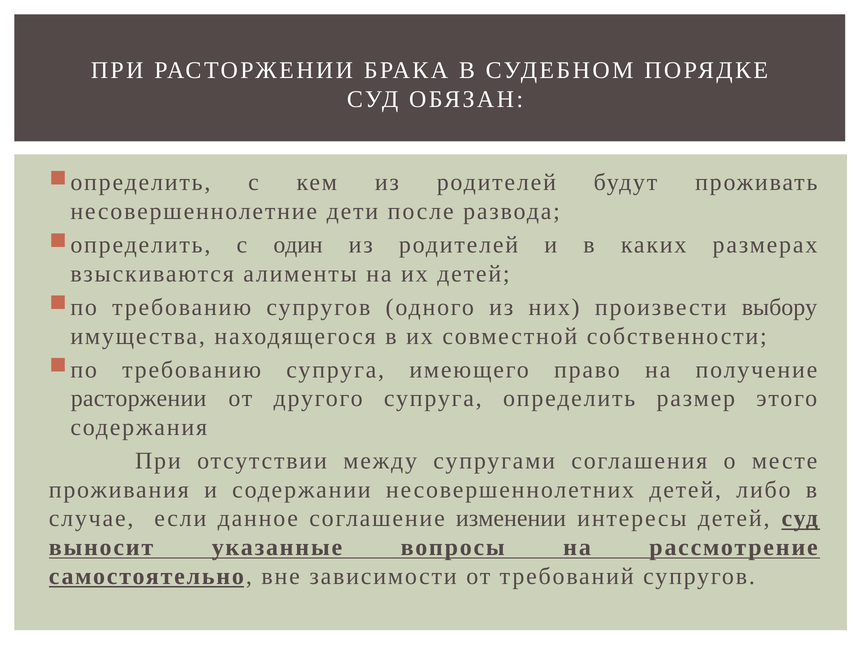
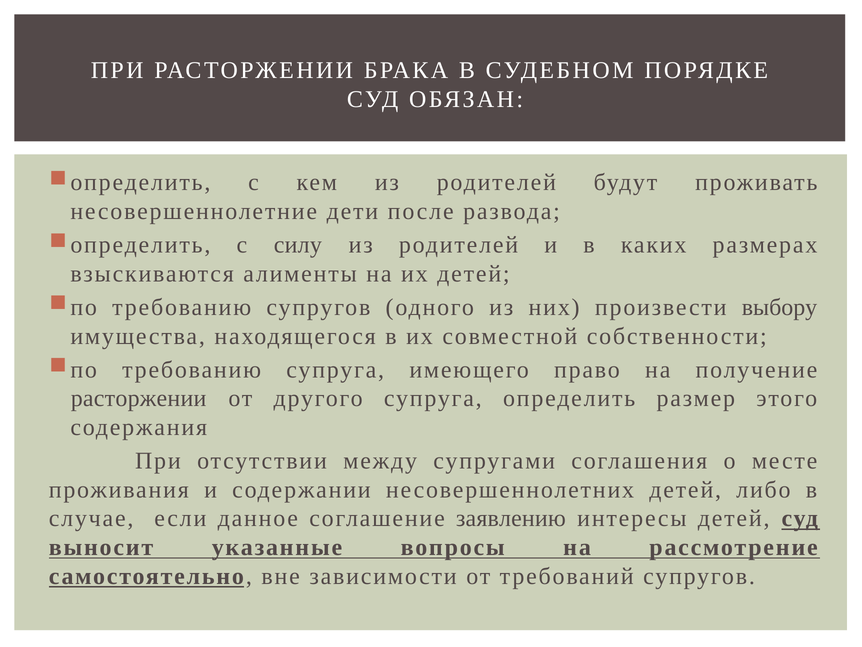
один: один -> силу (298, 245)
изменении: изменении -> заявлению (511, 518)
